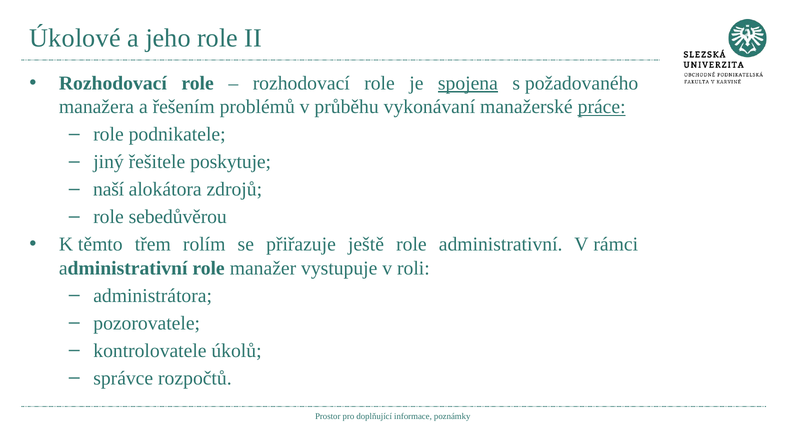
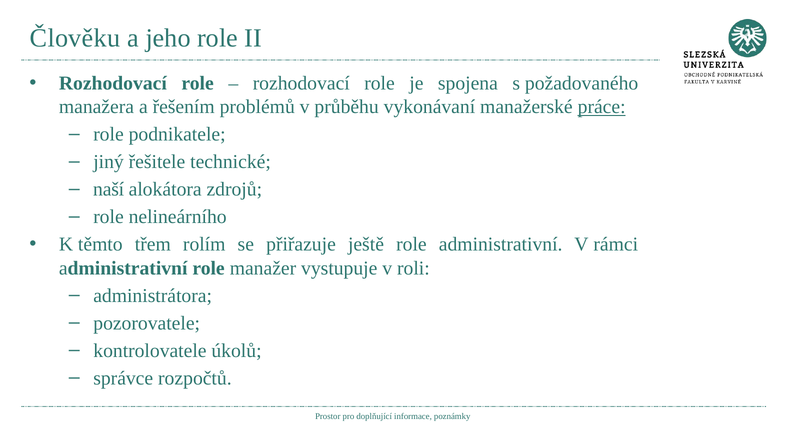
Úkolové: Úkolové -> Člověku (75, 38)
spojena underline: present -> none (468, 83)
poskytuje: poskytuje -> technické (231, 162)
sebedůvěrou: sebedůvěrou -> nelineárního (178, 217)
